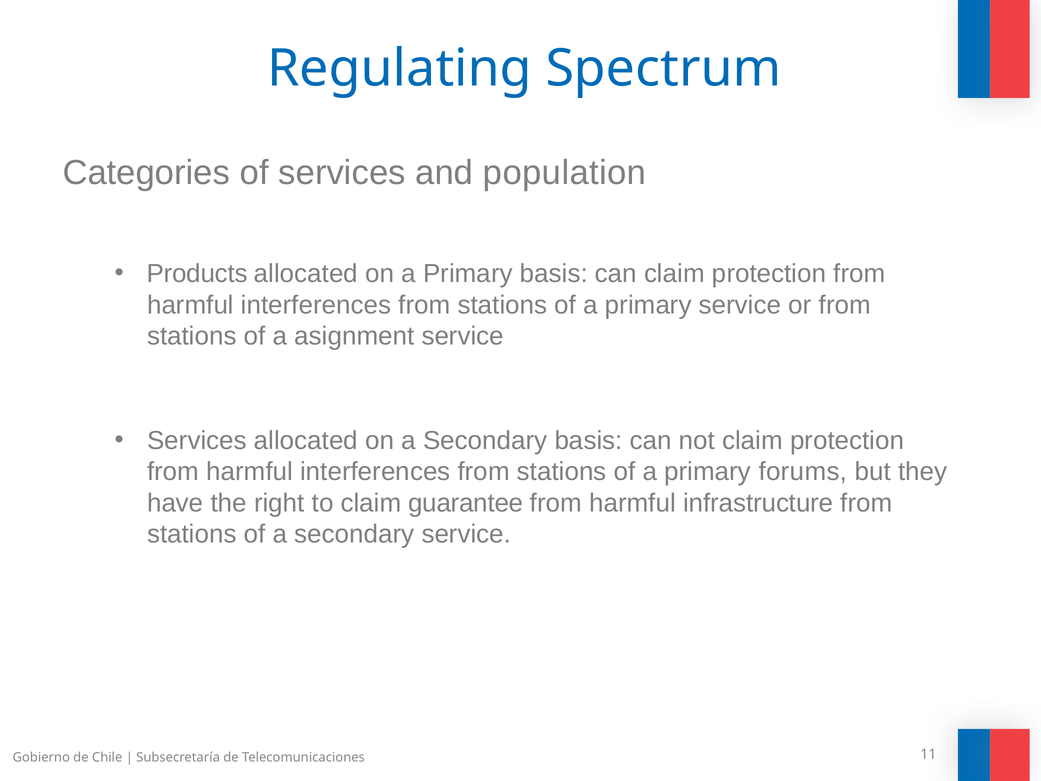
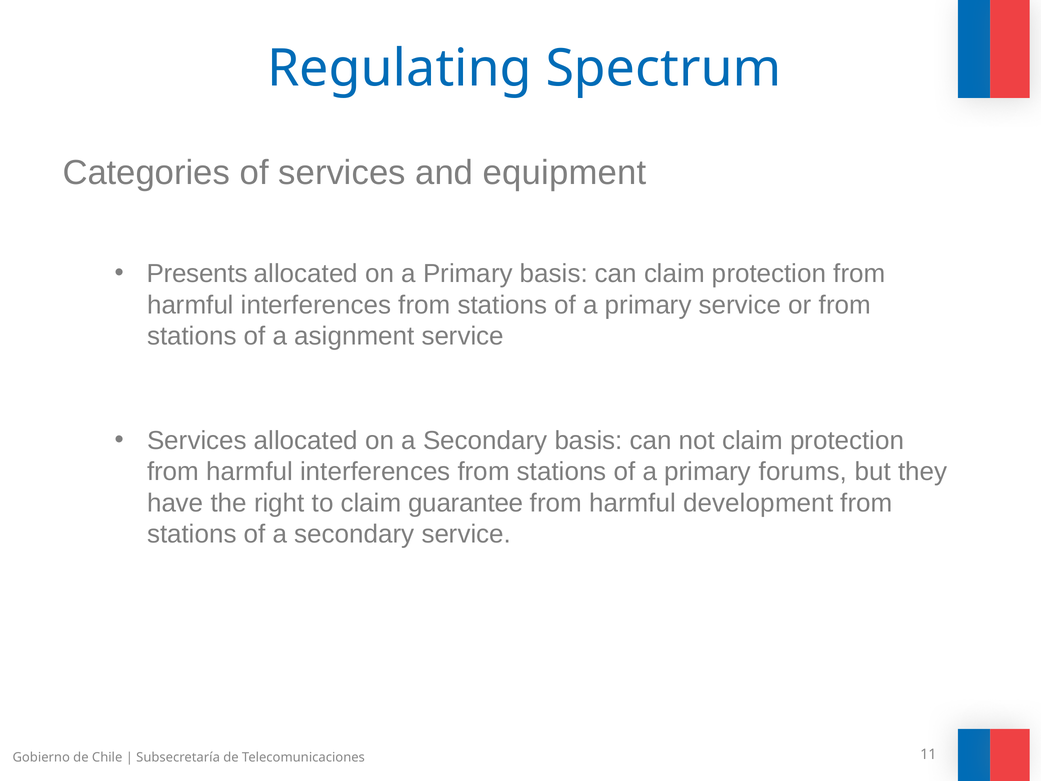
population: population -> equipment (565, 173)
Products: Products -> Presents (197, 274)
infrastructure: infrastructure -> development (758, 503)
